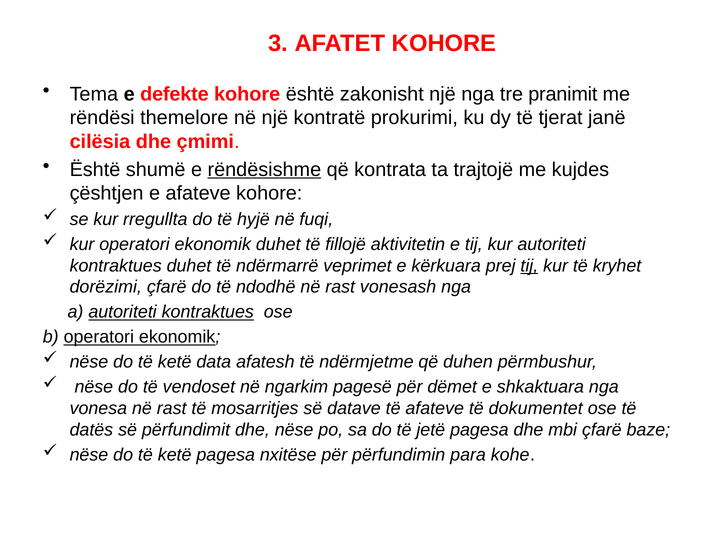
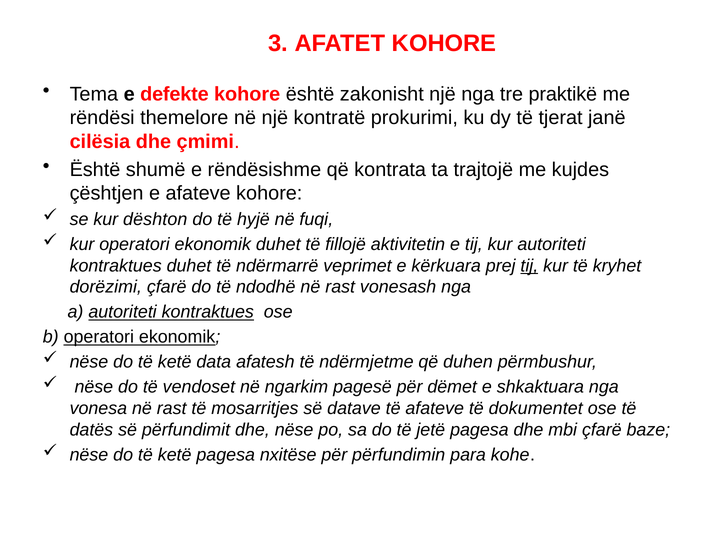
pranimit: pranimit -> praktikë (563, 94)
rëndësishme underline: present -> none (264, 170)
rregullta: rregullta -> dështon (155, 219)
